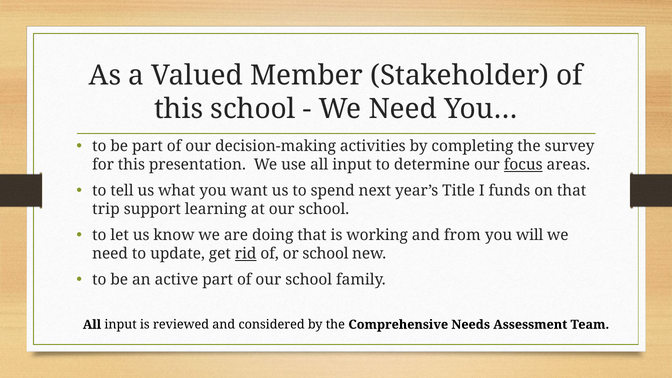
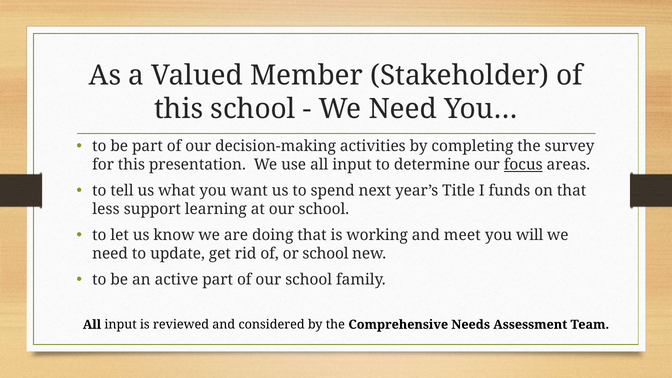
trip: trip -> less (106, 209)
from: from -> meet (462, 235)
rid underline: present -> none (246, 254)
